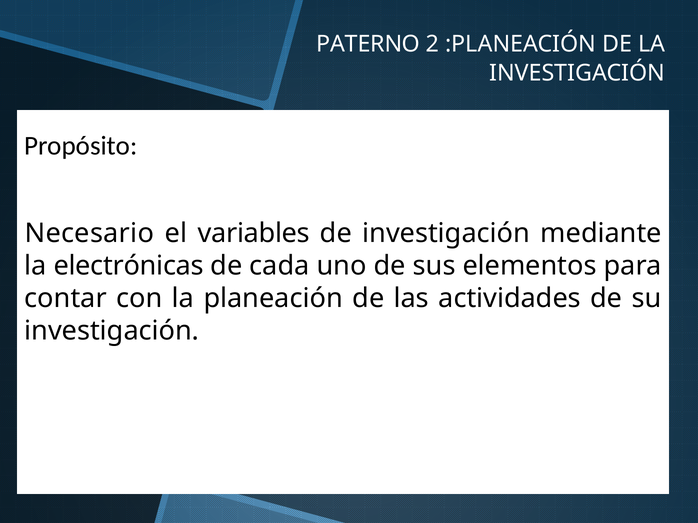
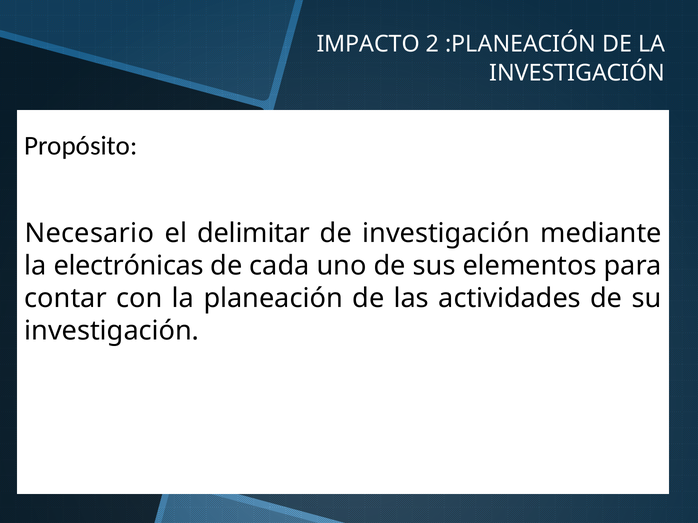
PATERNO: PATERNO -> IMPACTO (368, 44)
variables: variables -> delimitar (254, 234)
